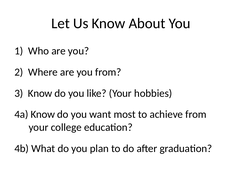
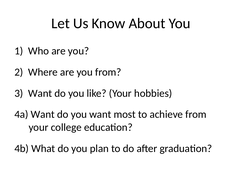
Know: Know -> Want (40, 93)
4a Know: Know -> Want (43, 114)
